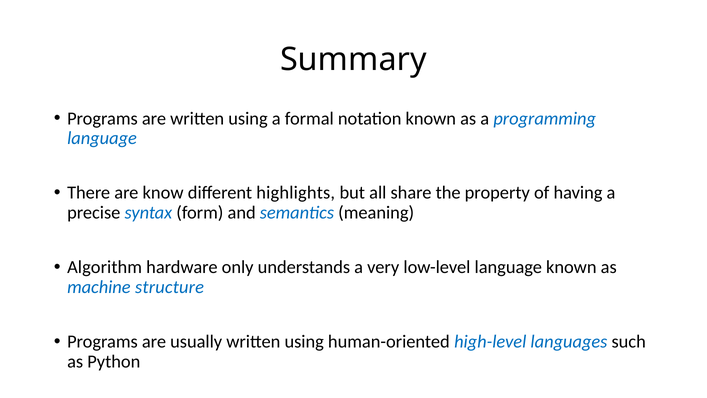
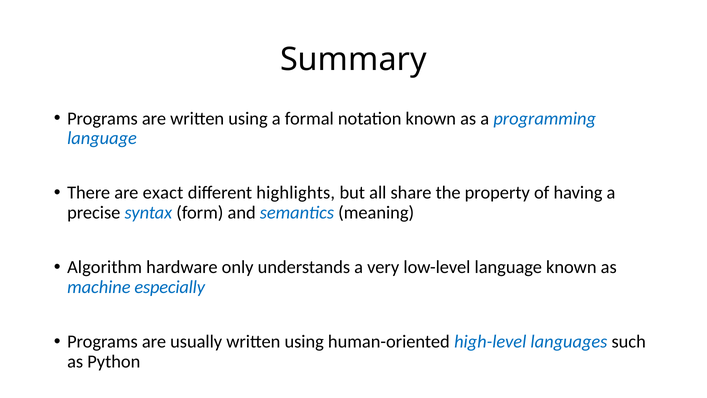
know: know -> exact (163, 193)
structure: structure -> especially (170, 287)
